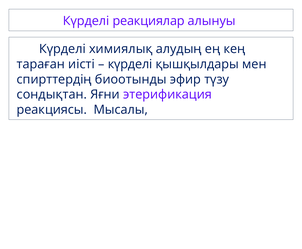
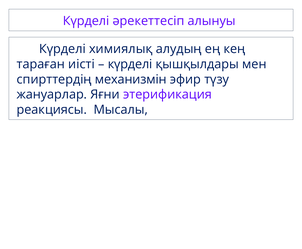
реакциялар: реакциялар -> әрекеттесіп (149, 21)
биоотынды: биоотынды -> механизмін (131, 79)
сондықтан: сондықтан -> жануарлар (52, 94)
